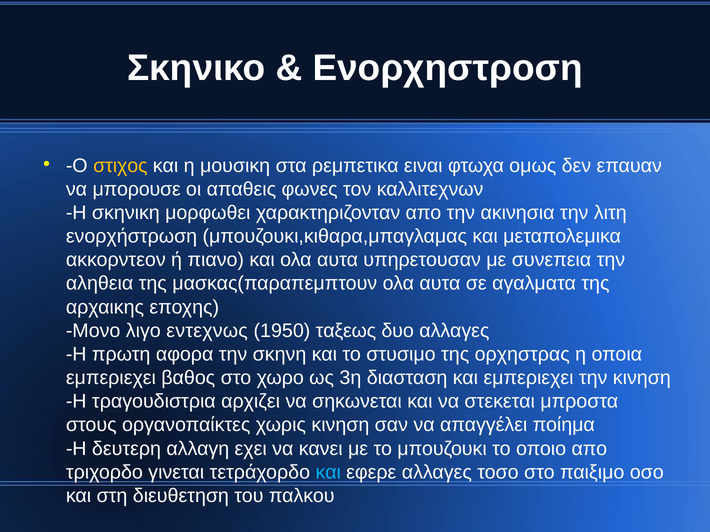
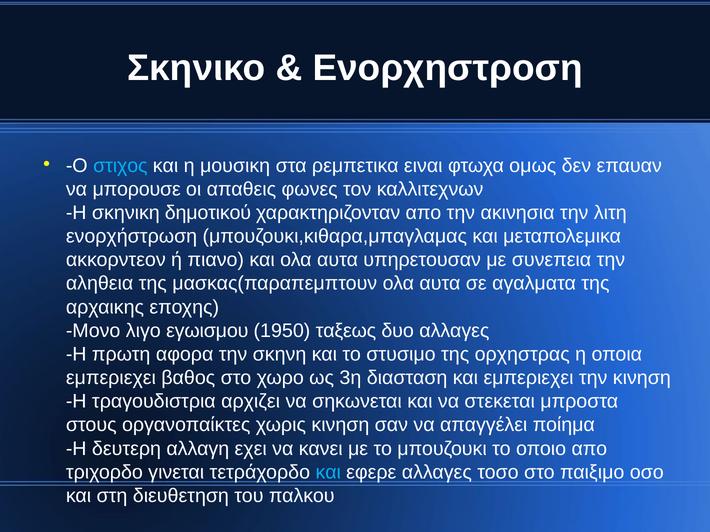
στιχος colour: yellow -> light blue (120, 166)
μορφωθει: μορφωθει -> δημοτικού (208, 213)
εντεχνως: εντεχνως -> εγωισμου (207, 331)
